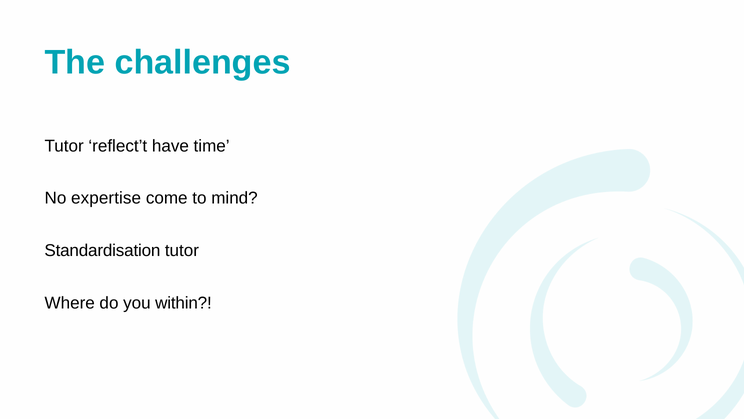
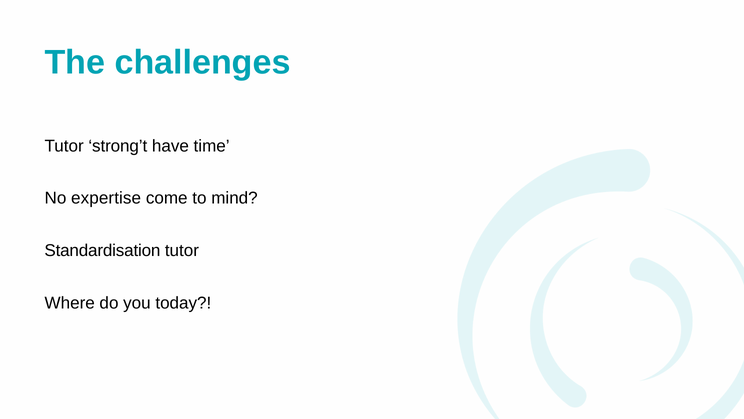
reflect’t: reflect’t -> strong’t (118, 146)
within: within -> today (183, 303)
